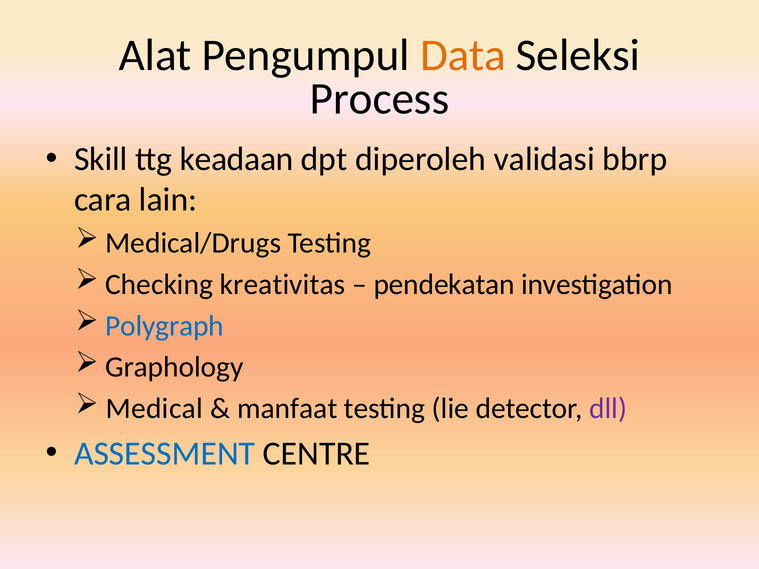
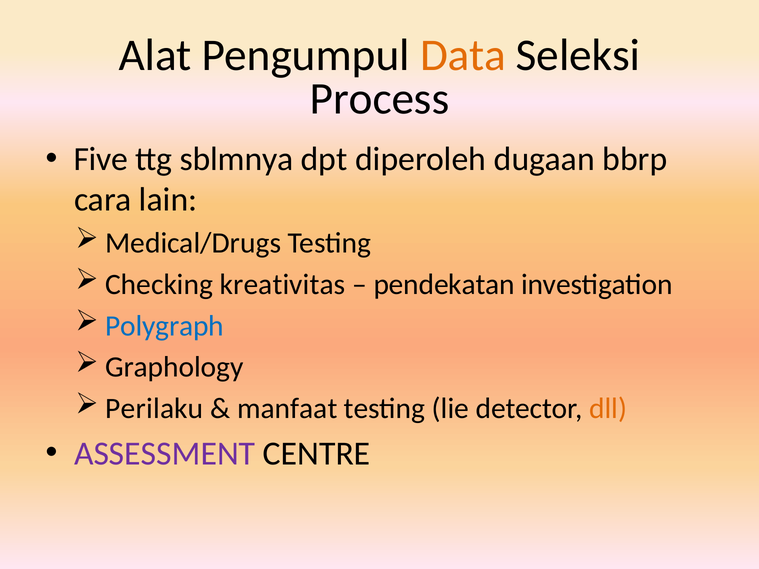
Skill: Skill -> Five (101, 159)
keadaan: keadaan -> sblmnya (237, 159)
validasi: validasi -> dugaan (544, 159)
Medical: Medical -> Perilaku (154, 409)
dll colour: purple -> orange (608, 409)
ASSESSMENT colour: blue -> purple (165, 454)
